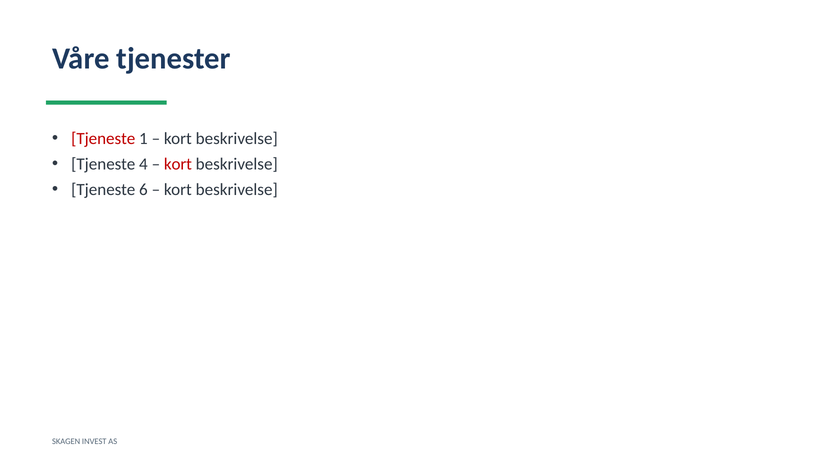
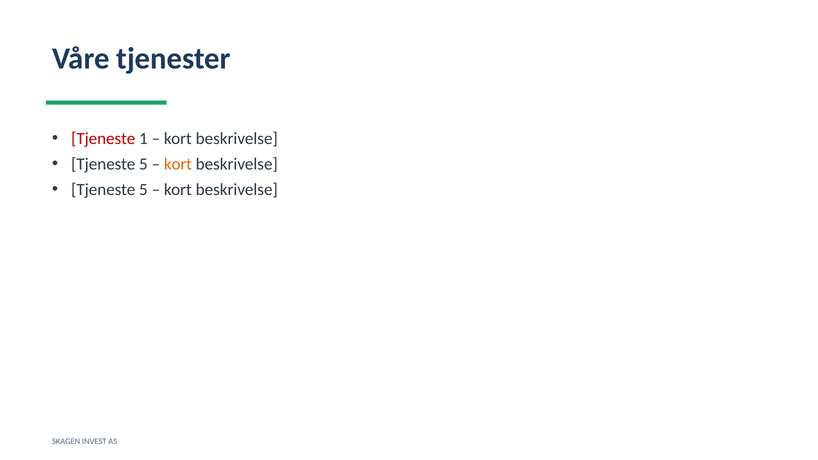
4: 4 -> 5 (143, 164)
kort colour: red -> orange (178, 164)
6: 6 -> 5 (143, 190)
